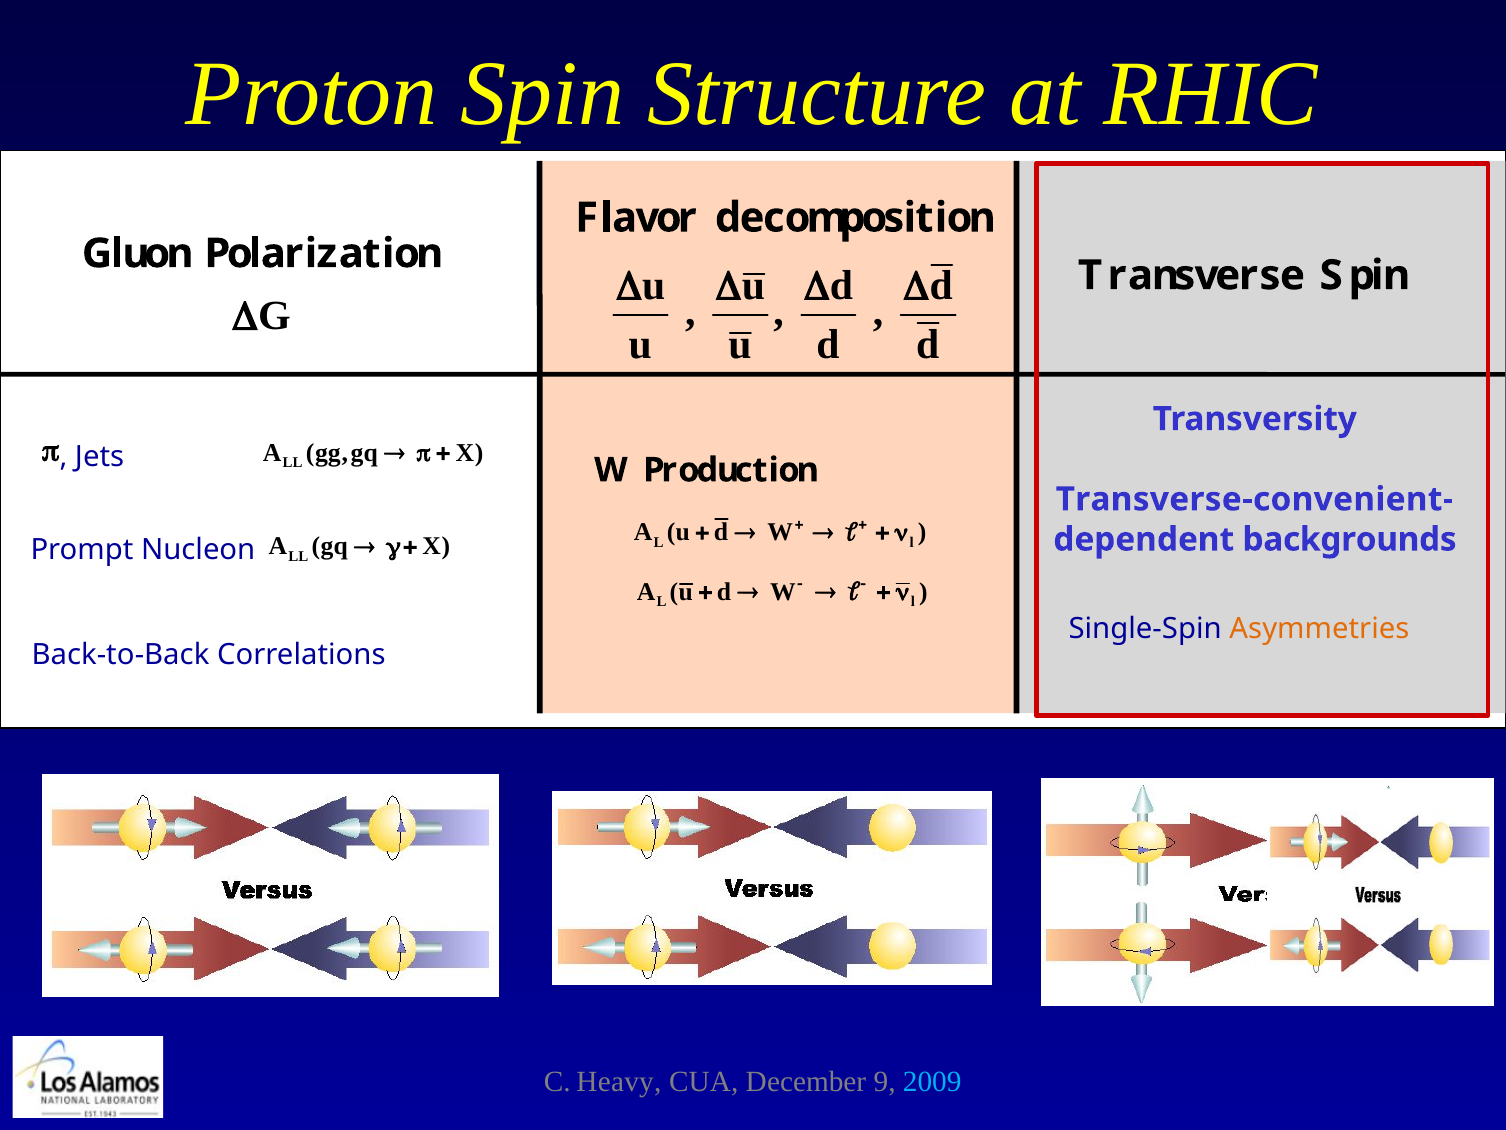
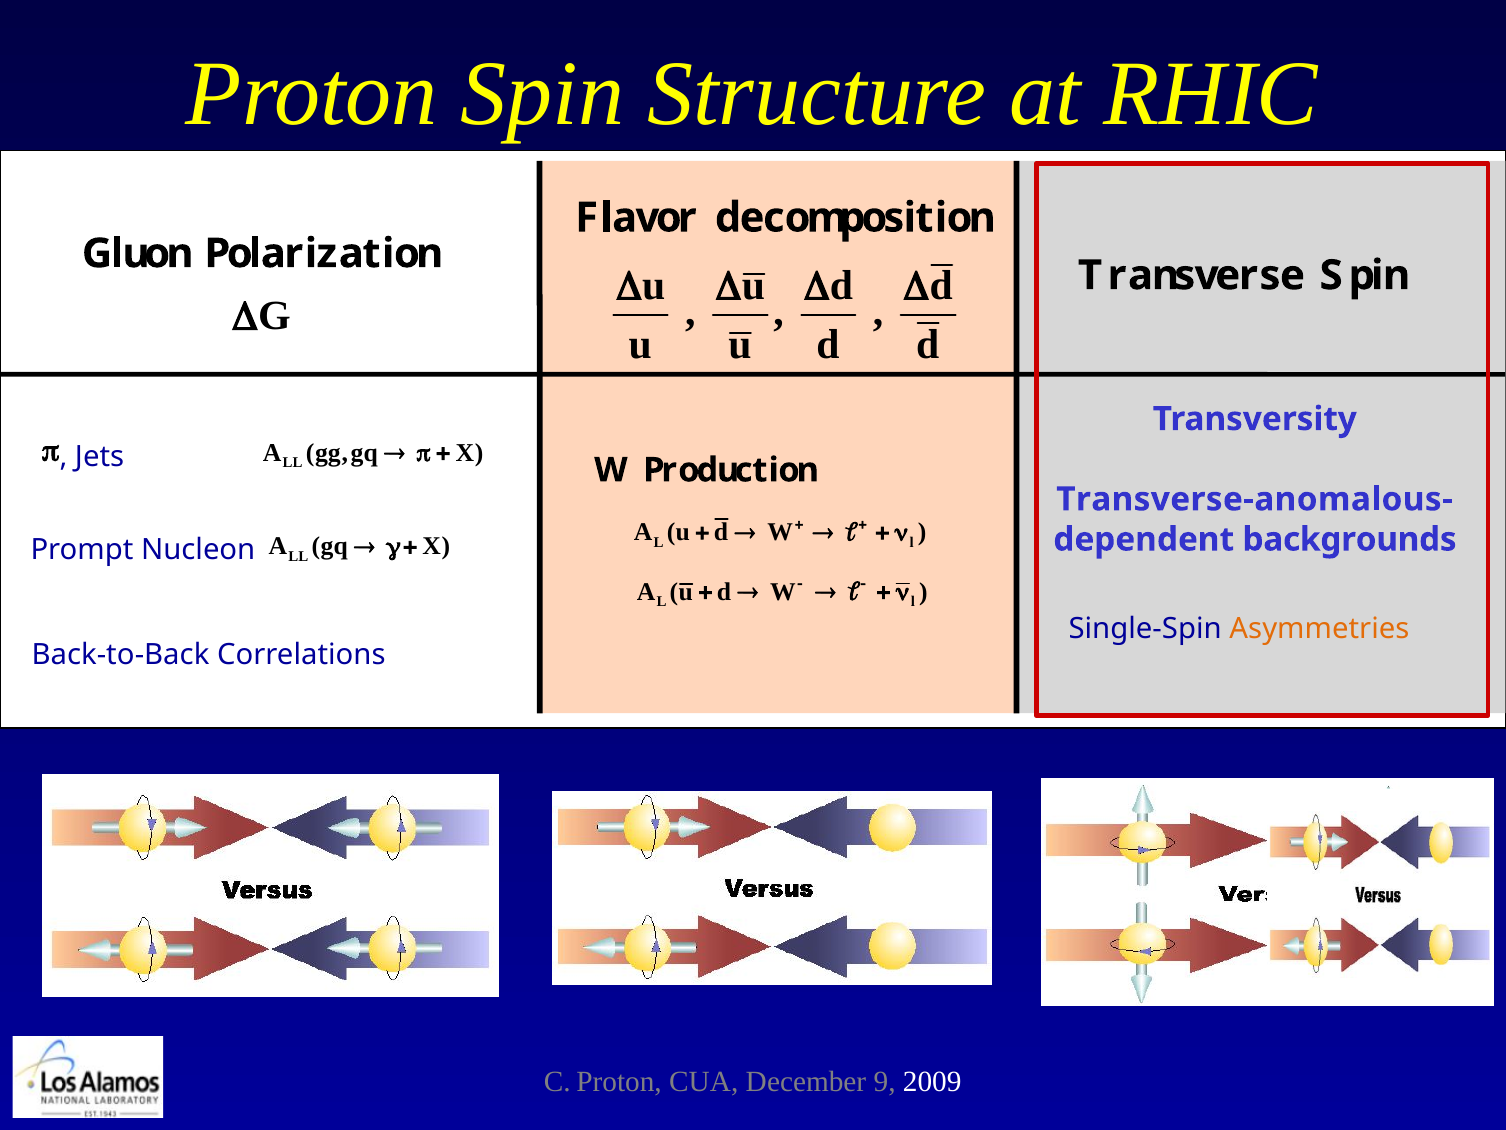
Transverse-convenient-: Transverse-convenient- -> Transverse-anomalous- (1254, 499)
C Heavy: Heavy -> Proton (619, 1081)
2009 colour: light blue -> white (932, 1081)
